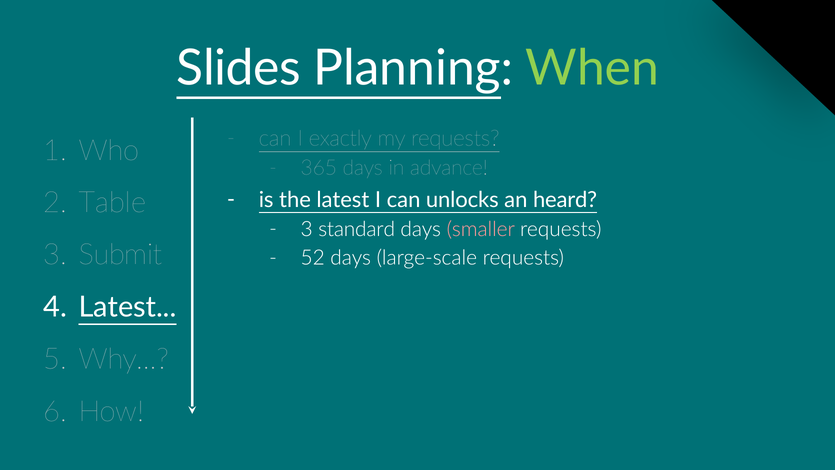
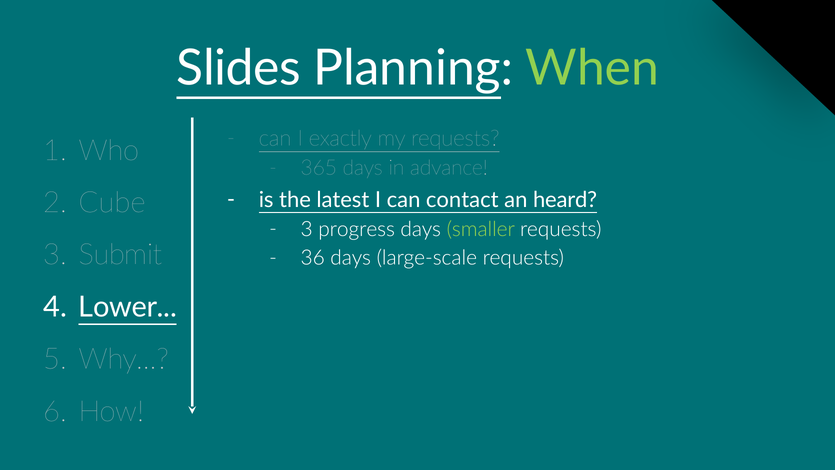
Table: Table -> Cube (112, 203)
unlocks: unlocks -> contact (462, 200)
standard: standard -> progress (357, 229)
smaller colour: pink -> light green (481, 229)
52: 52 -> 36 (313, 258)
Latest: Latest -> Lower (128, 307)
